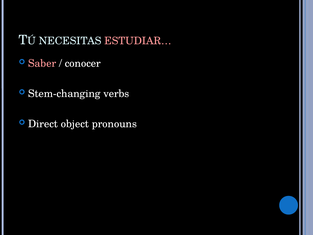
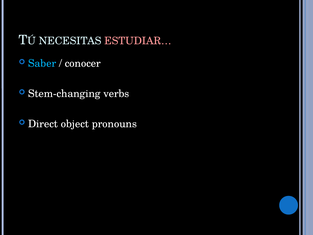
Saber colour: pink -> light blue (42, 63)
